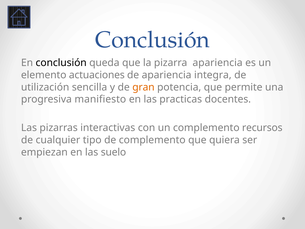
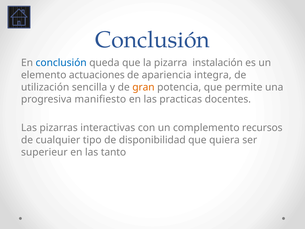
conclusión colour: black -> blue (61, 63)
pizarra apariencia: apariencia -> instalación (218, 63)
de complemento: complemento -> disponibilidad (152, 140)
empiezan: empiezan -> superieur (44, 152)
suelo: suelo -> tanto (113, 152)
